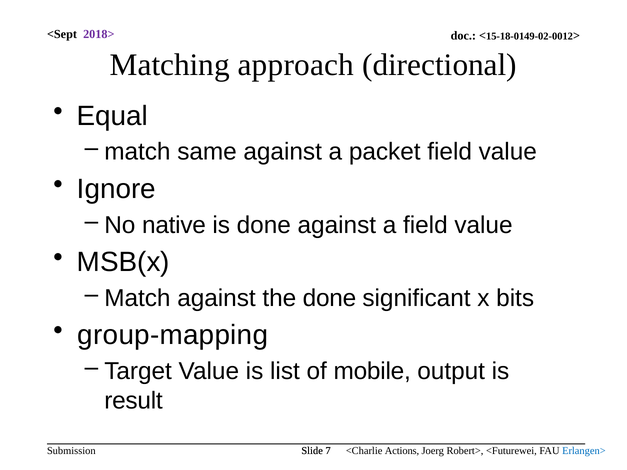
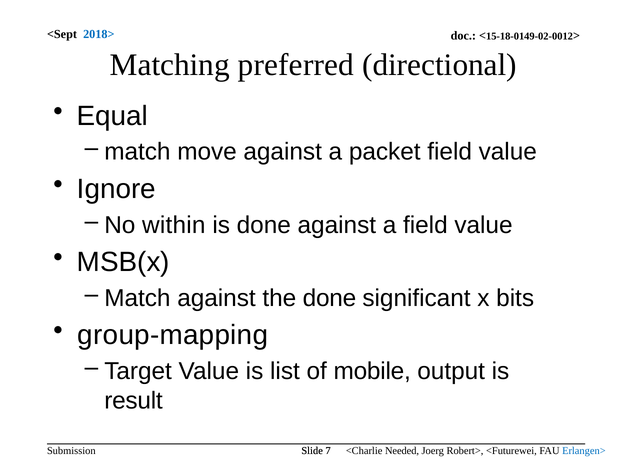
2018> colour: purple -> blue (99, 34)
approach: approach -> preferred (296, 65)
same: same -> move (207, 152)
native: native -> within (174, 225)
Actions: Actions -> Needed (402, 451)
